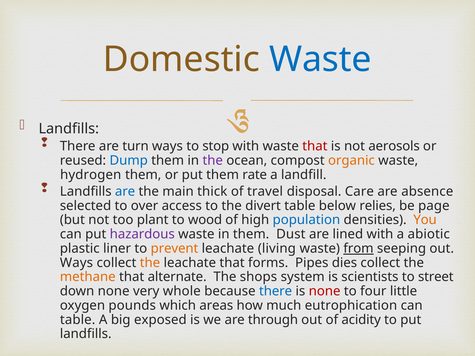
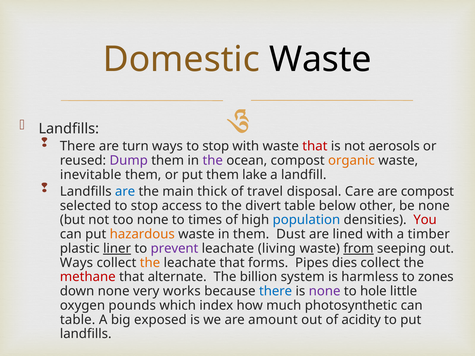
Waste colour: blue -> black (320, 59)
Dump colour: blue -> purple (129, 161)
hydrogen: hydrogen -> inevitable (91, 175)
rate: rate -> lake (255, 175)
are absence: absence -> compost (427, 192)
selected to over: over -> stop (144, 206)
relies: relies -> other (378, 206)
be page: page -> none (434, 206)
too plant: plant -> none (153, 220)
wood: wood -> times (205, 220)
You colour: orange -> red (425, 220)
hazardous colour: purple -> orange (142, 234)
abiotic: abiotic -> timber (429, 234)
liner underline: none -> present (117, 249)
prevent colour: orange -> purple (175, 249)
methane colour: orange -> red (88, 277)
shops: shops -> billion (259, 277)
scientists: scientists -> harmless (370, 277)
street: street -> zones (436, 277)
whole: whole -> works (182, 291)
none colour: red -> purple (325, 291)
four: four -> hole (373, 291)
areas: areas -> index (216, 306)
eutrophication: eutrophication -> photosynthetic (351, 306)
through: through -> amount (273, 320)
